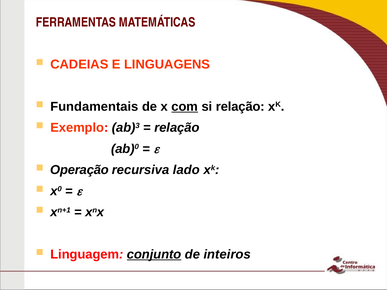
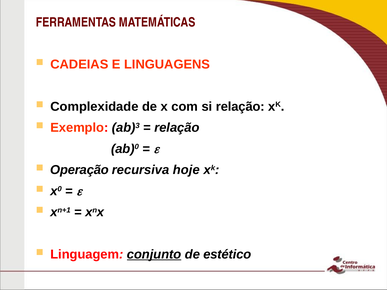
Fundamentais: Fundamentais -> Complexidade (94, 107)
com underline: present -> none (185, 107)
lado: lado -> hoje (186, 170)
inteiros: inteiros -> estético (227, 255)
